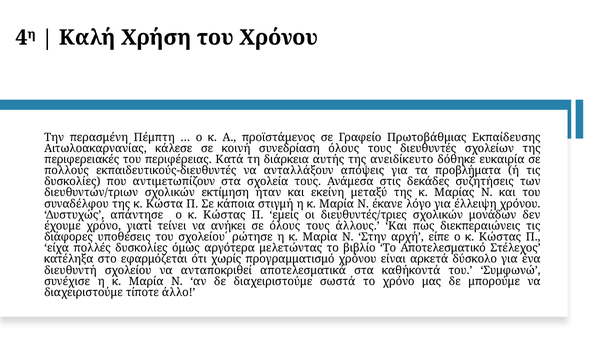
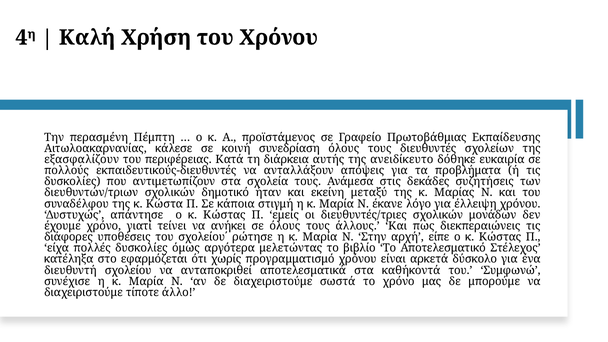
περιφερειακές: περιφερειακές -> εξασφαλίζουν (82, 159)
εκτίμηση: εκτίμηση -> δημοτικό (225, 193)
